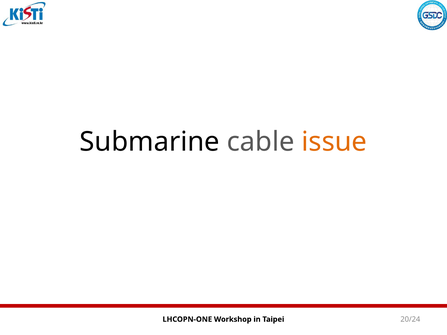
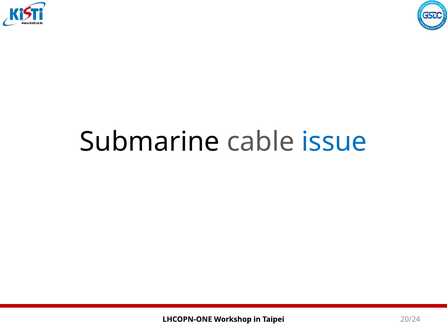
issue colour: orange -> blue (334, 142)
